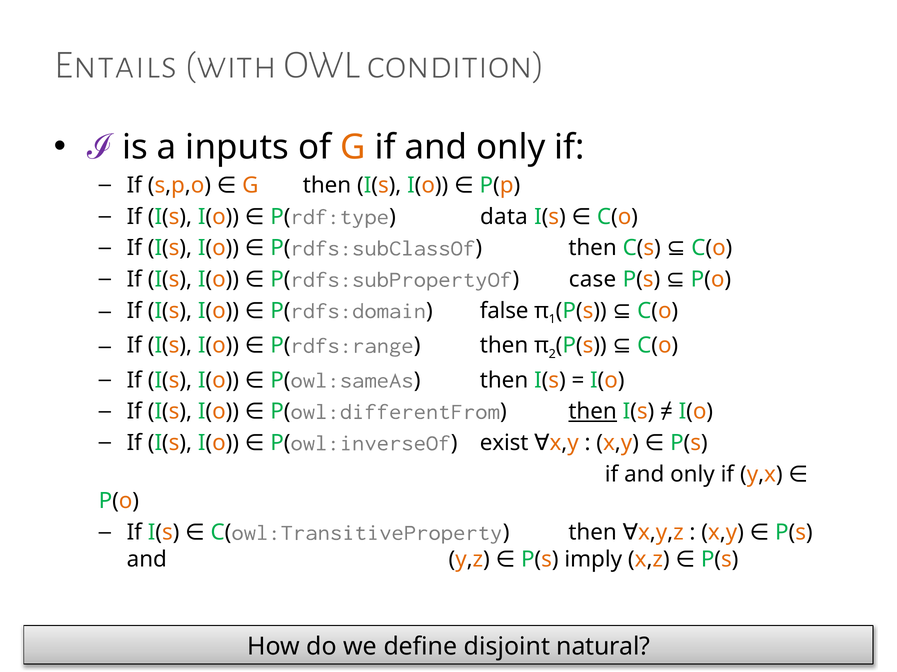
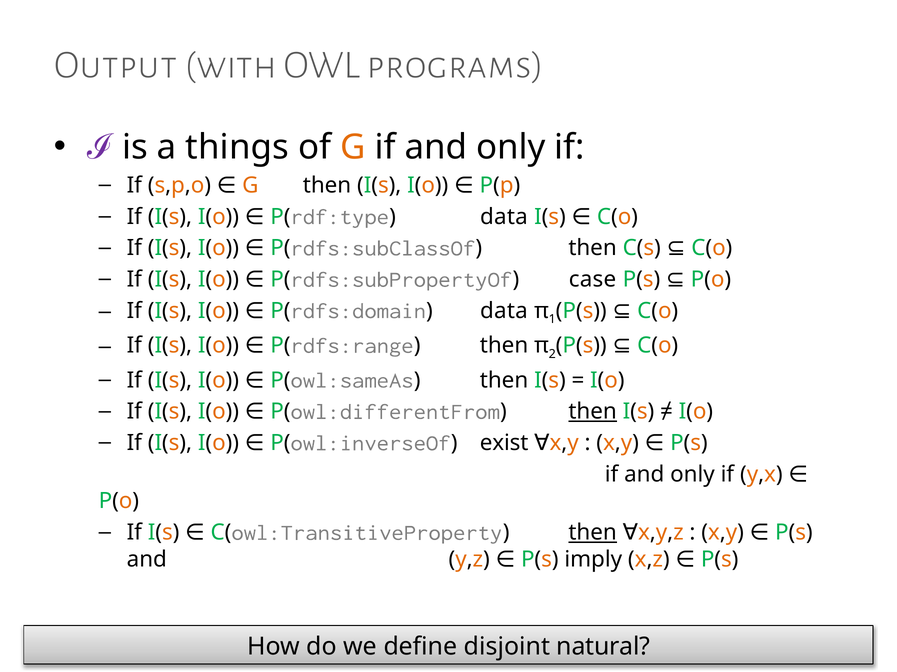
Entails: Entails -> Output (116, 65)
condition: condition -> programs (455, 65)
inputs: inputs -> things (237, 147)
P(rdfs:domain false: false -> data (504, 311)
then underline: none -> present (593, 533)
